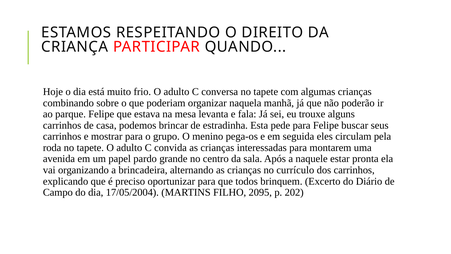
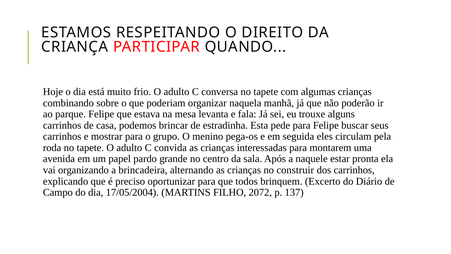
currículo: currículo -> construir (295, 170)
2095: 2095 -> 2072 (260, 192)
202: 202 -> 137 (294, 192)
